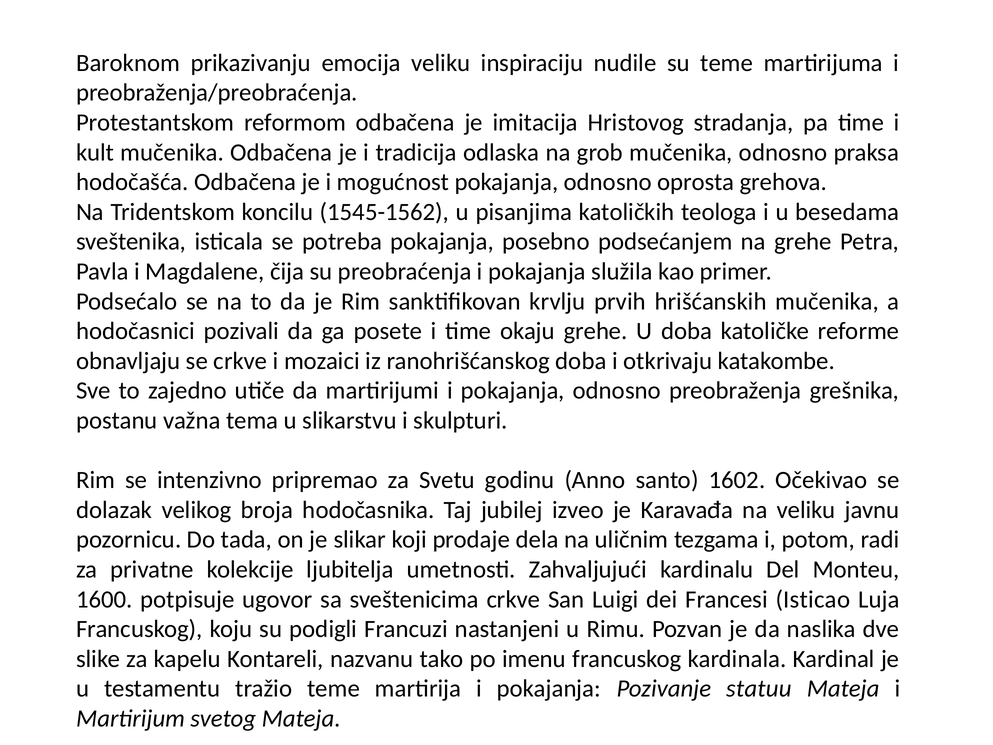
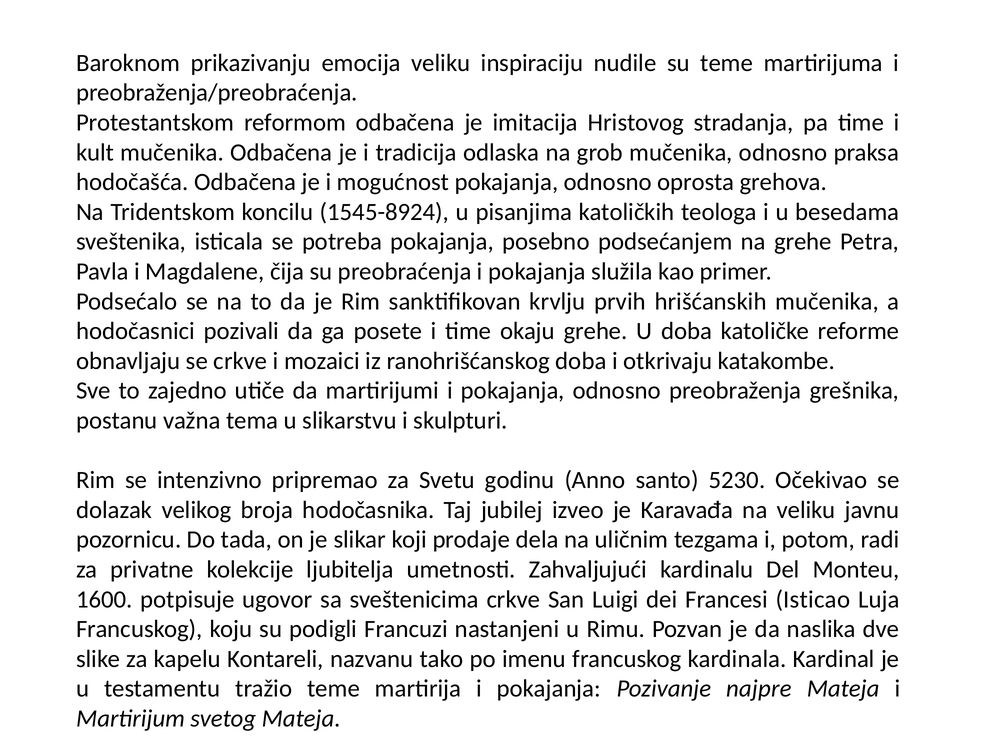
1545-1562: 1545-1562 -> 1545-8924 (384, 212)
1602: 1602 -> 5230 (737, 480)
statuu: statuu -> najpre (759, 689)
